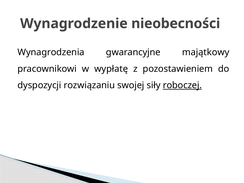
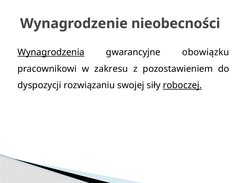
Wynagrodzenia underline: none -> present (51, 52)
majątkowy: majątkowy -> obowiązku (206, 52)
wypłatę: wypłatę -> zakresu (111, 69)
